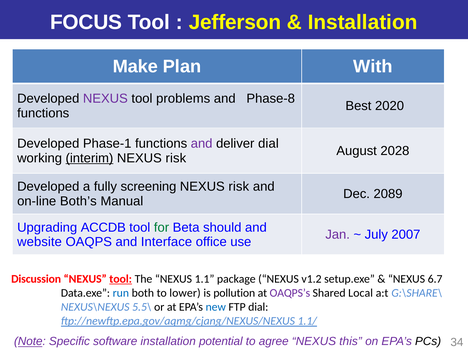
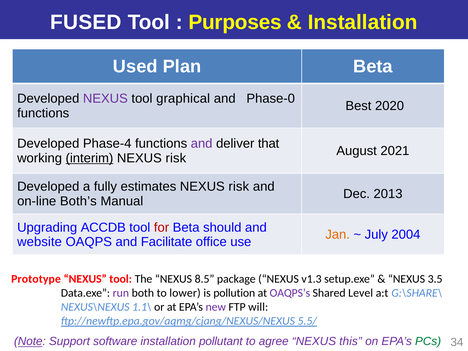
FOCUS: FOCUS -> FUSED (86, 22)
Jefferson: Jefferson -> Purposes (235, 22)
Make: Make -> Used (135, 67)
Plan With: With -> Beta (373, 67)
problems: problems -> graphical (183, 99)
Phase-8: Phase-8 -> Phase-0 (271, 99)
Phase-1: Phase-1 -> Phase-4 (107, 144)
deliver dial: dial -> that (269, 144)
2028: 2028 -> 2021 (395, 151)
screening: screening -> estimates (148, 187)
2089: 2089 -> 2013 (388, 194)
for colour: green -> red (161, 227)
Jan colour: purple -> orange (338, 235)
2007: 2007 -> 2004 (406, 235)
Interface: Interface -> Facilitate (167, 242)
Discussion: Discussion -> Prototype (36, 279)
tool underline: present -> none (121, 279)
1.1: 1.1 -> 8.5 (205, 279)
v1.2: v1.2 -> v1.3 (312, 279)
6.7: 6.7 -> 3.5 (435, 279)
run colour: blue -> purple (121, 293)
Local: Local -> Level (361, 293)
5.5\: 5.5\ -> 1.1\ (142, 307)
new colour: blue -> purple (216, 307)
FTP dial: dial -> will (258, 307)
1.1/: 1.1/ -> 5.5/ (307, 321)
Specific: Specific -> Support (69, 341)
potential: potential -> pollutant (221, 341)
PCs colour: black -> green (428, 341)
